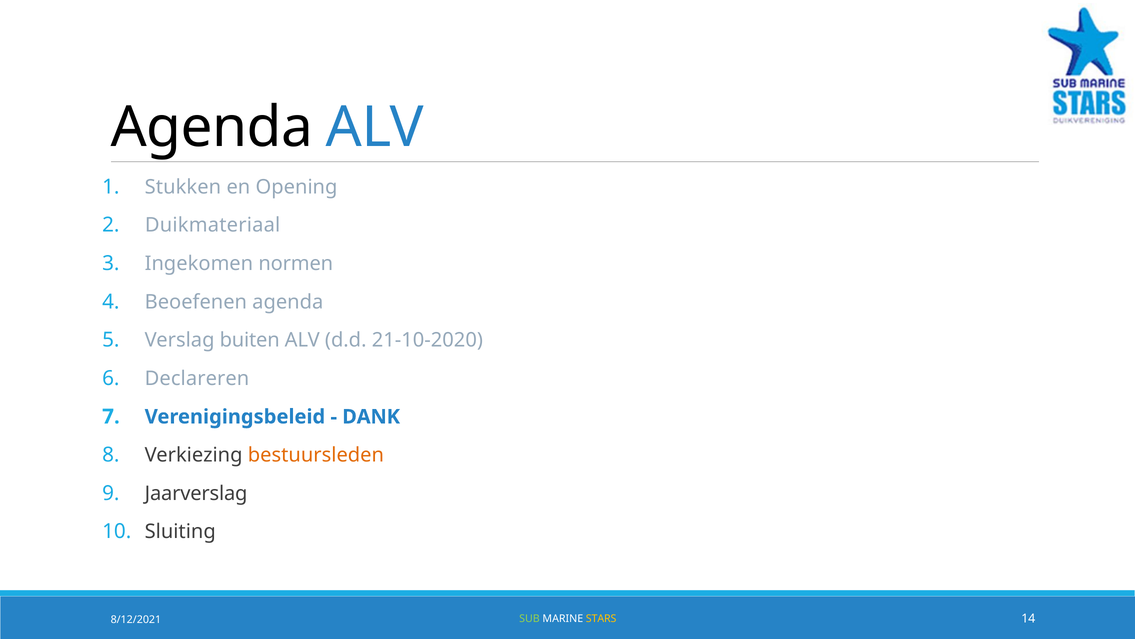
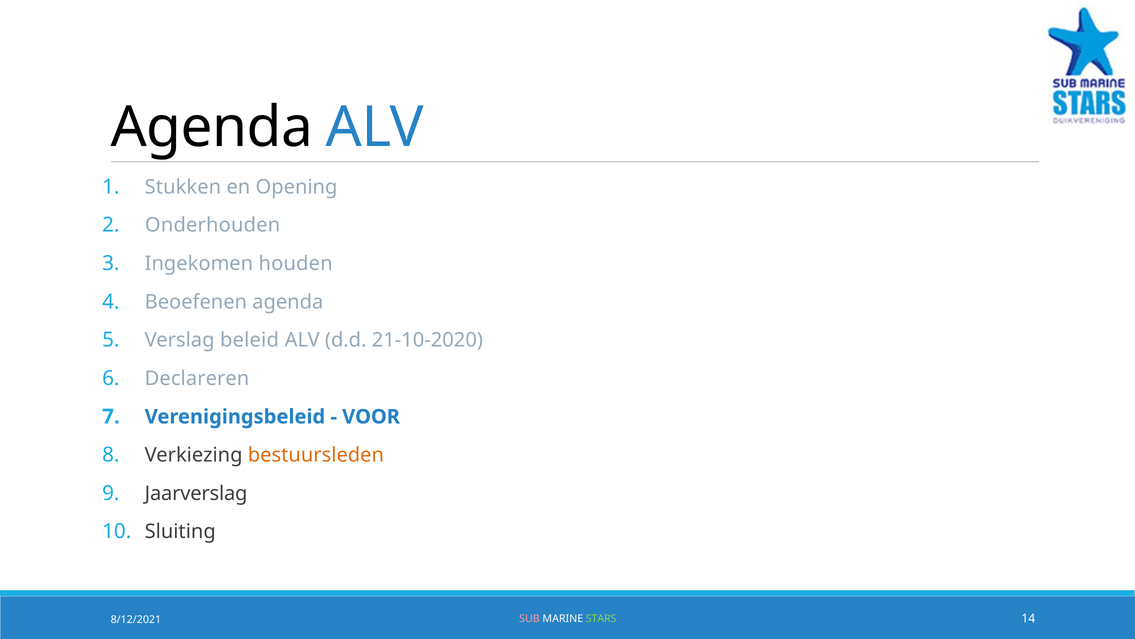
Duikmateriaal: Duikmateriaal -> Onderhouden (213, 225)
normen: normen -> houden (296, 263)
buiten: buiten -> beleid (249, 340)
DANK: DANK -> VOOR (371, 416)
SUB colour: light green -> pink (529, 618)
STARS colour: yellow -> light green (601, 618)
